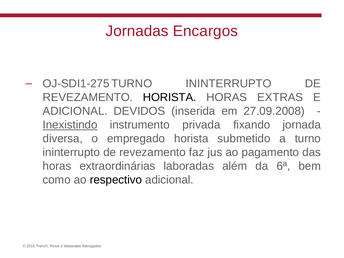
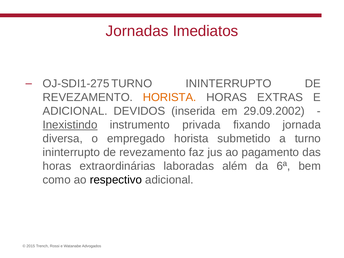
Encargos: Encargos -> Imediatos (206, 31)
HORISTA colour: black -> orange (170, 97)
27.09.2008: 27.09.2008 -> 29.09.2002 (274, 111)
